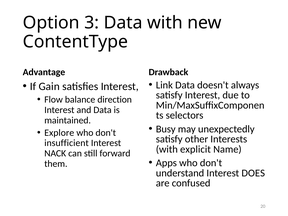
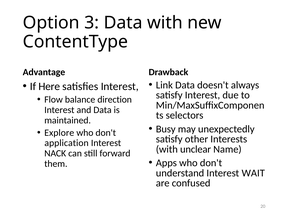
Gain: Gain -> Here (49, 86)
insufficient: insufficient -> application (67, 143)
explicit: explicit -> unclear (196, 149)
DOES: DOES -> WAIT (253, 173)
